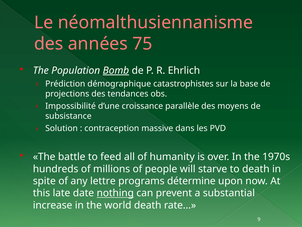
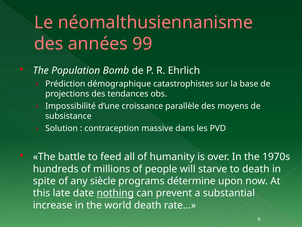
75: 75 -> 99 (142, 44)
Bomb underline: present -> none (116, 70)
lettre: lettre -> siècle (103, 181)
